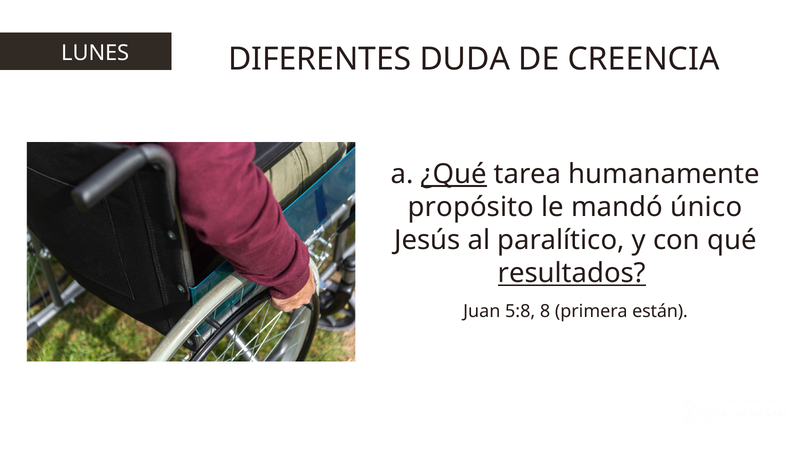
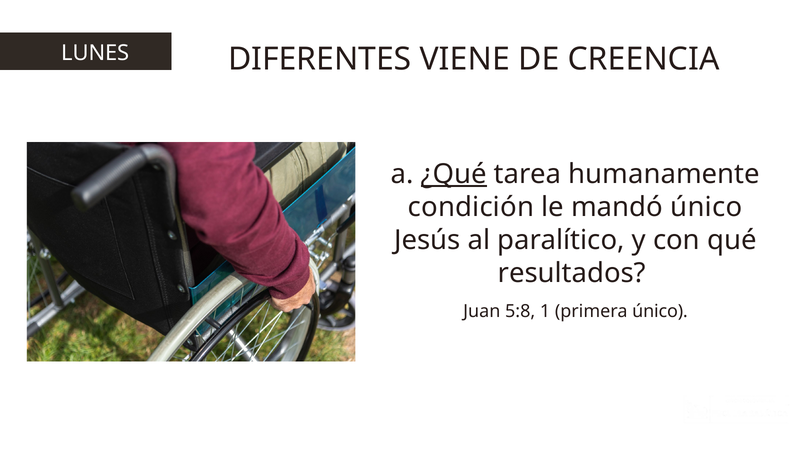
DUDA: DUDA -> VIENE (465, 59)
propósito: propósito -> condición (471, 207)
resultados underline: present -> none (572, 273)
8: 8 -> 1 (545, 312)
primera están: están -> único (660, 312)
